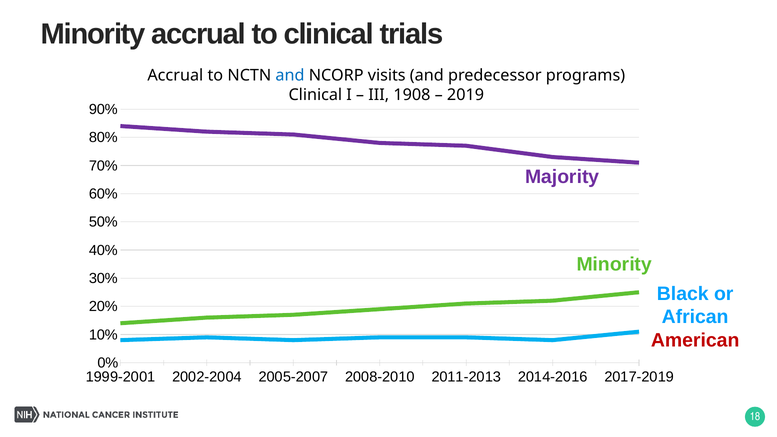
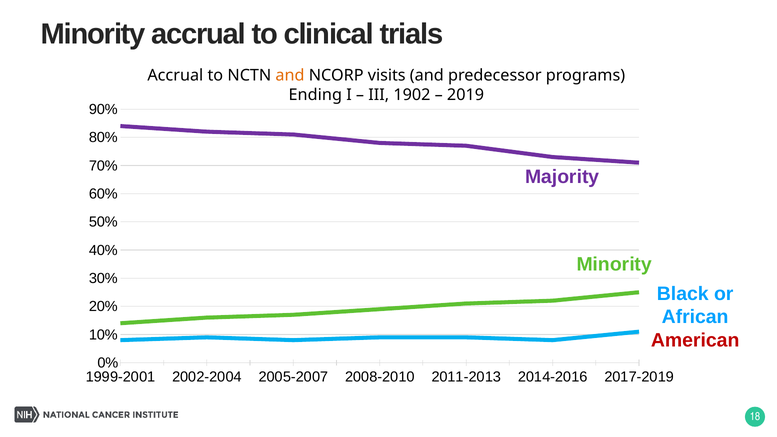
and colour: blue -> orange (290, 75)
Clinical: Clinical -> Ending (315, 95)
1908: 1908 -> 1902 (412, 95)
